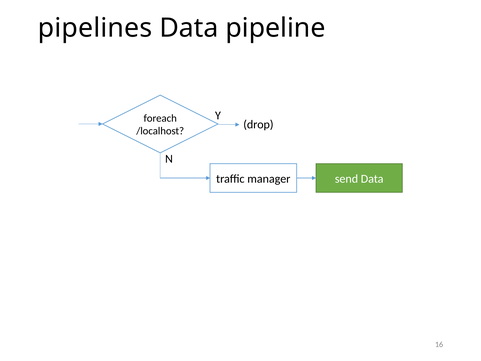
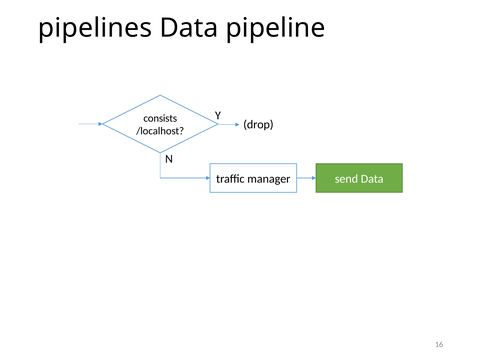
foreach: foreach -> consists (160, 118)
